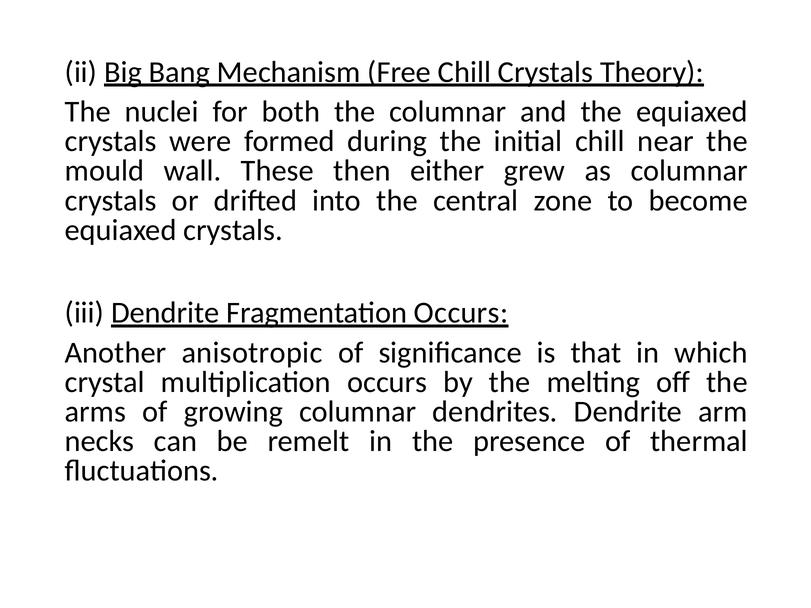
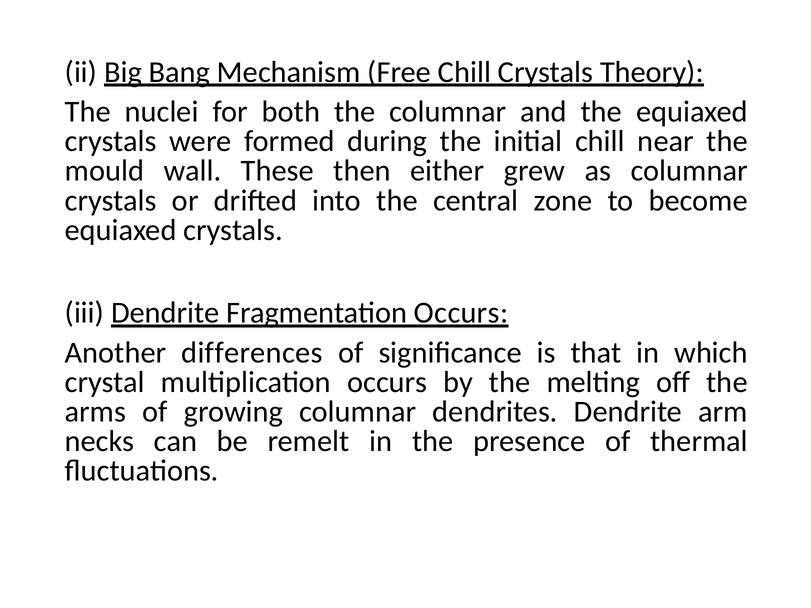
anisotropic: anisotropic -> differences (252, 353)
